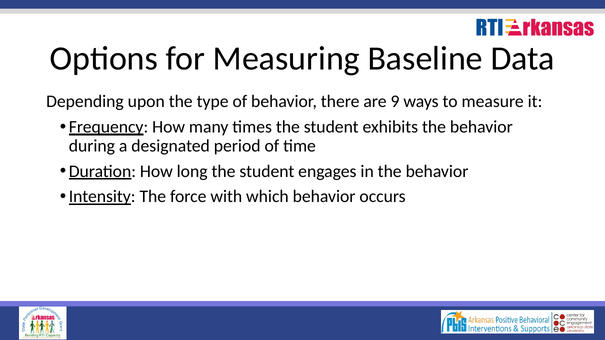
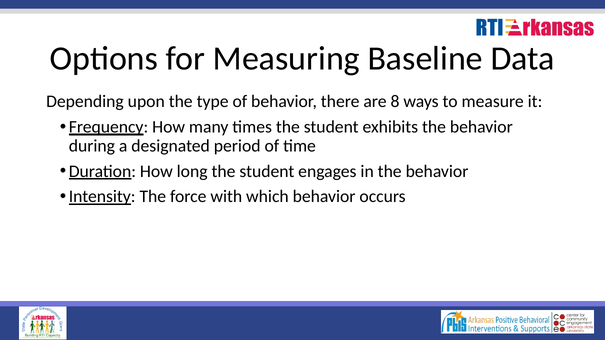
9: 9 -> 8 (395, 102)
